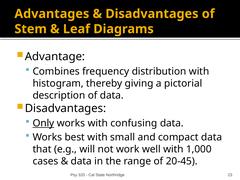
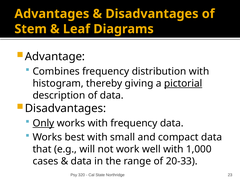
pictorial underline: none -> present (183, 83)
with confusing: confusing -> frequency (134, 123)
20-45: 20-45 -> 20-33 (182, 161)
